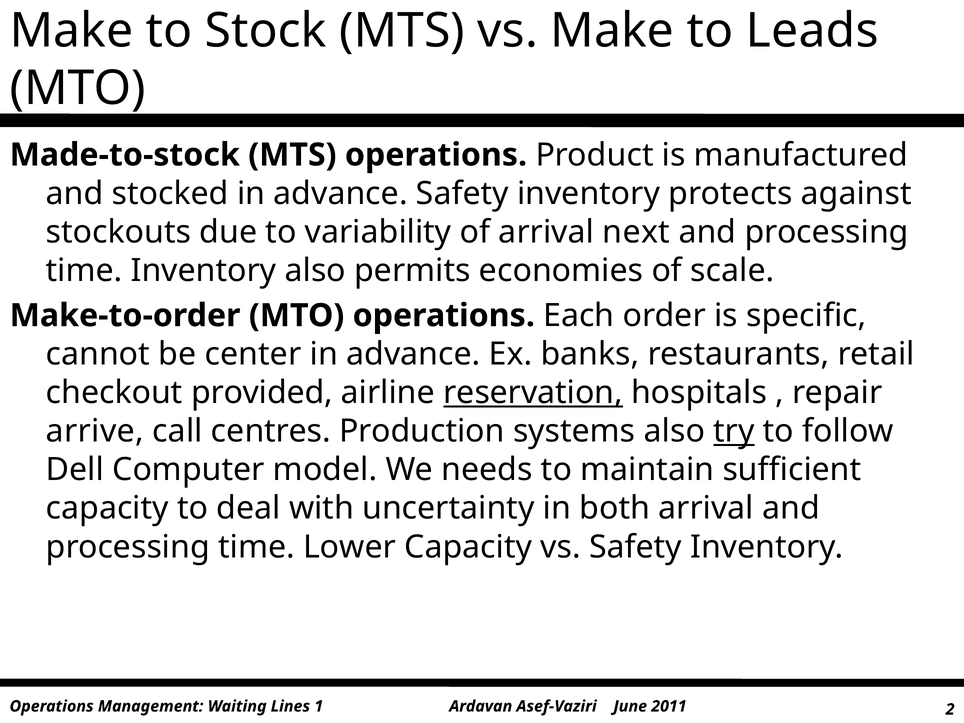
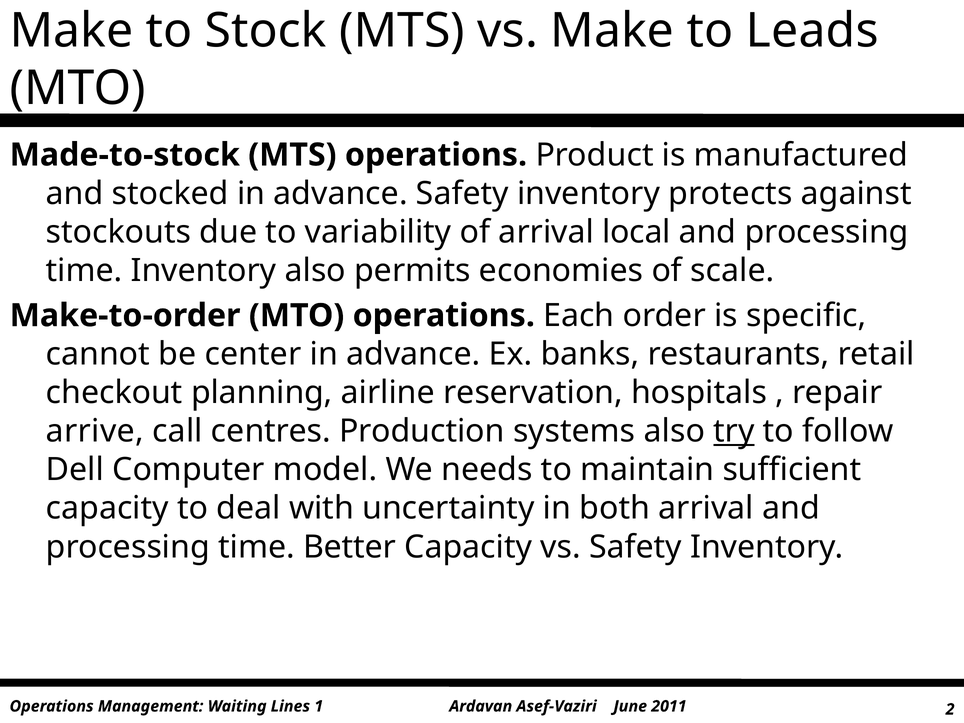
next: next -> local (636, 232)
provided: provided -> planning (262, 393)
reservation underline: present -> none (533, 393)
Lower: Lower -> Better (350, 547)
